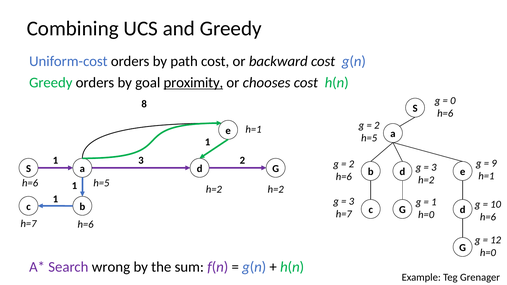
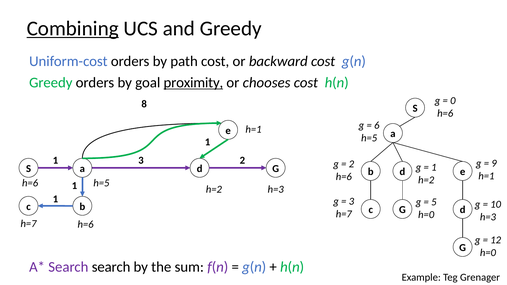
Combining underline: none -> present (73, 28)
2: 2 -> 6 (377, 125)
3: 3 -> 1 (434, 167)
h=2: h=2 -> h=3 (276, 190)
1: 1 -> 5 (434, 202)
h=6: h=6 -> h=3 (488, 217)
Search wrong: wrong -> search (111, 267)
